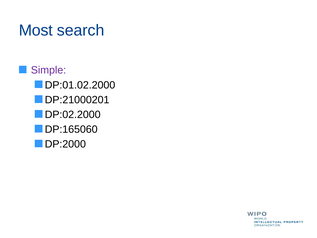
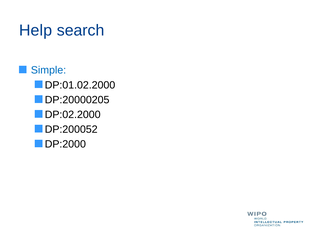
Most: Most -> Help (36, 30)
Simple colour: purple -> blue (49, 70)
DP:21000201: DP:21000201 -> DP:20000205 (77, 100)
DP:165060: DP:165060 -> DP:200052 (71, 129)
